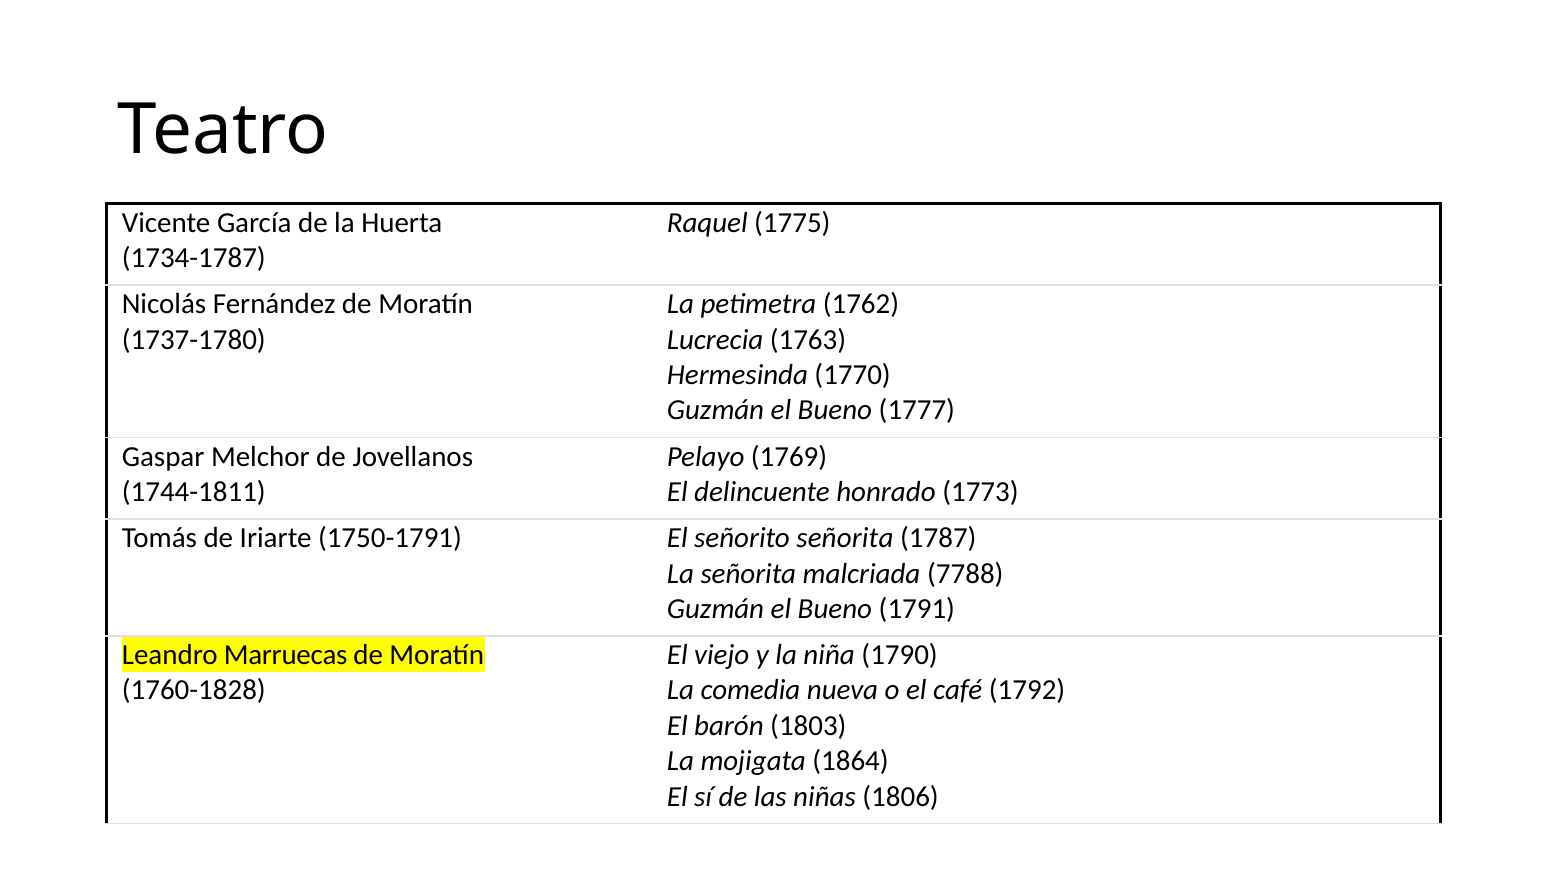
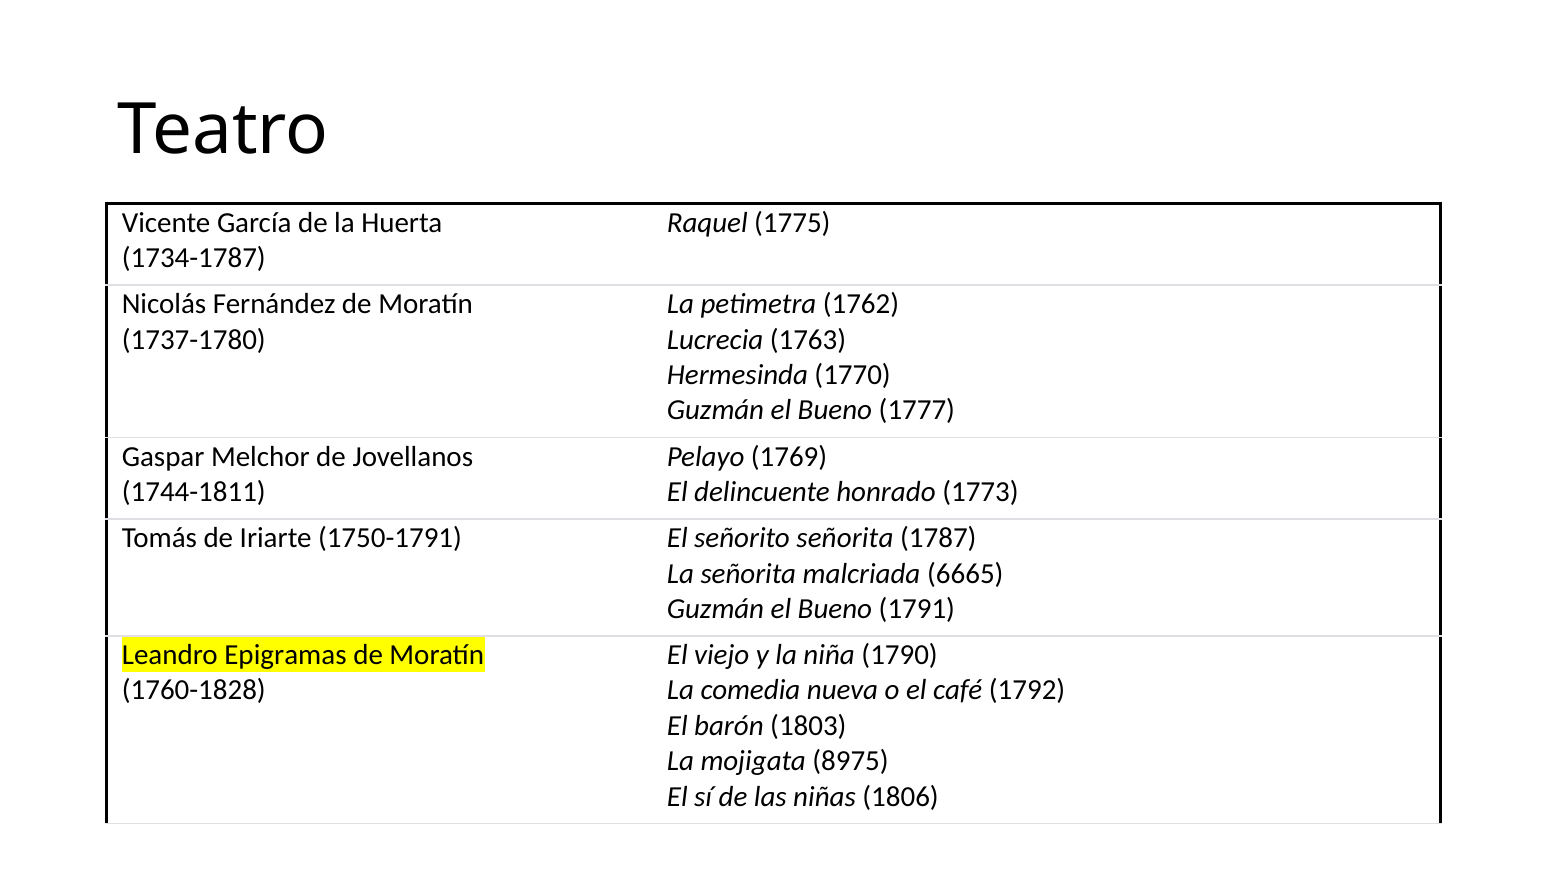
7788: 7788 -> 6665 (965, 574)
Marruecas: Marruecas -> Epigramas (285, 655)
1864: 1864 -> 8975 (851, 761)
